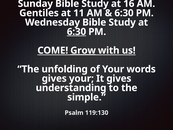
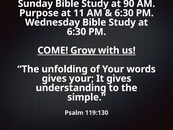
16: 16 -> 90 (129, 4)
Gentiles: Gentiles -> Purpose (39, 13)
6:30 underline: present -> none (76, 32)
